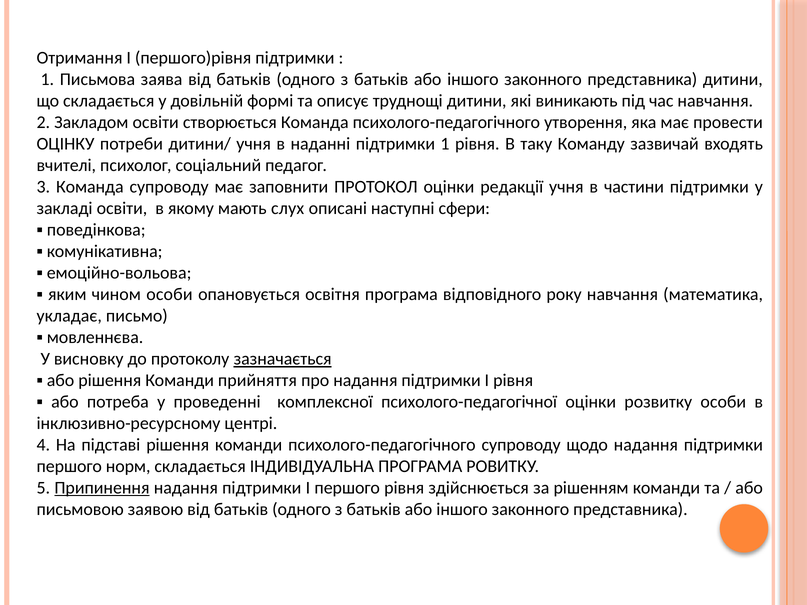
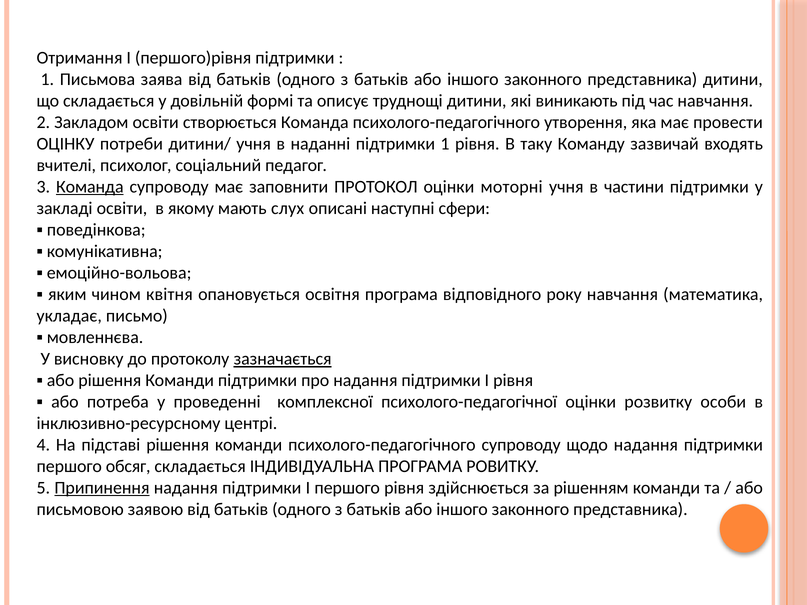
Команда underline: none -> present (90, 187)
редакції: редакції -> моторні (512, 187)
чином особи: особи -> квітня (169, 295)
Команди прийняття: прийняття -> підтримки (258, 381)
норм: норм -> обсяг (128, 467)
